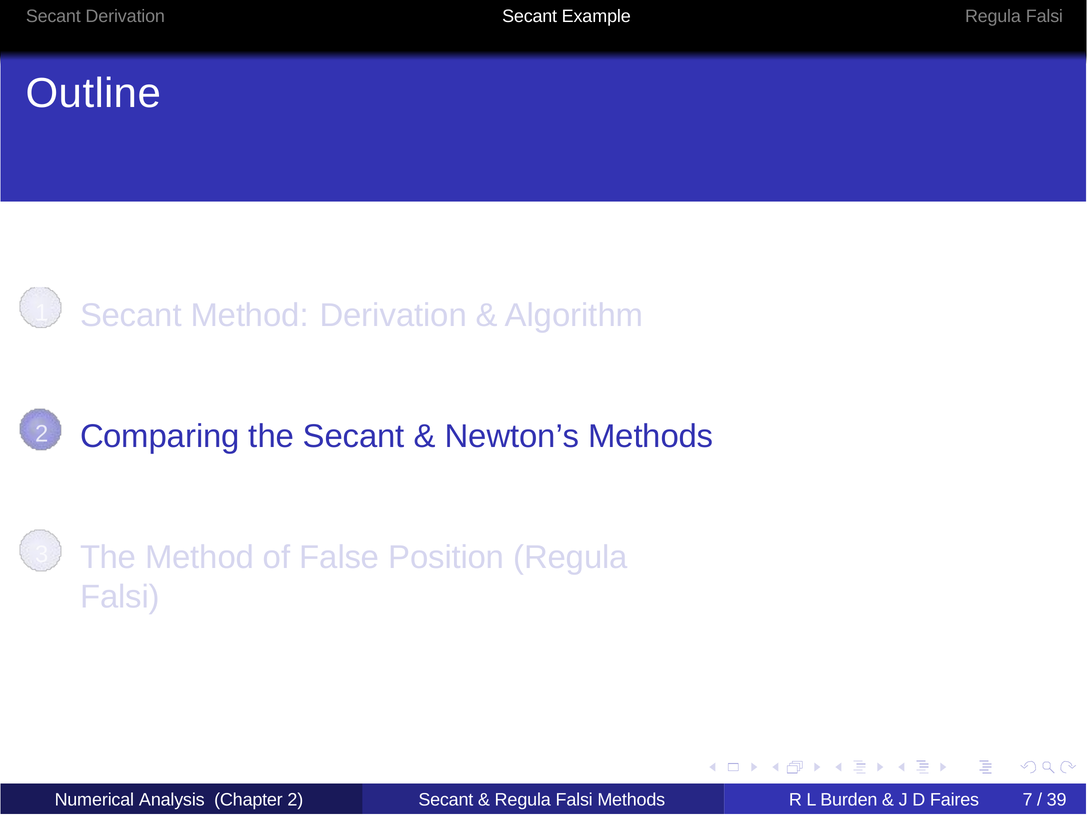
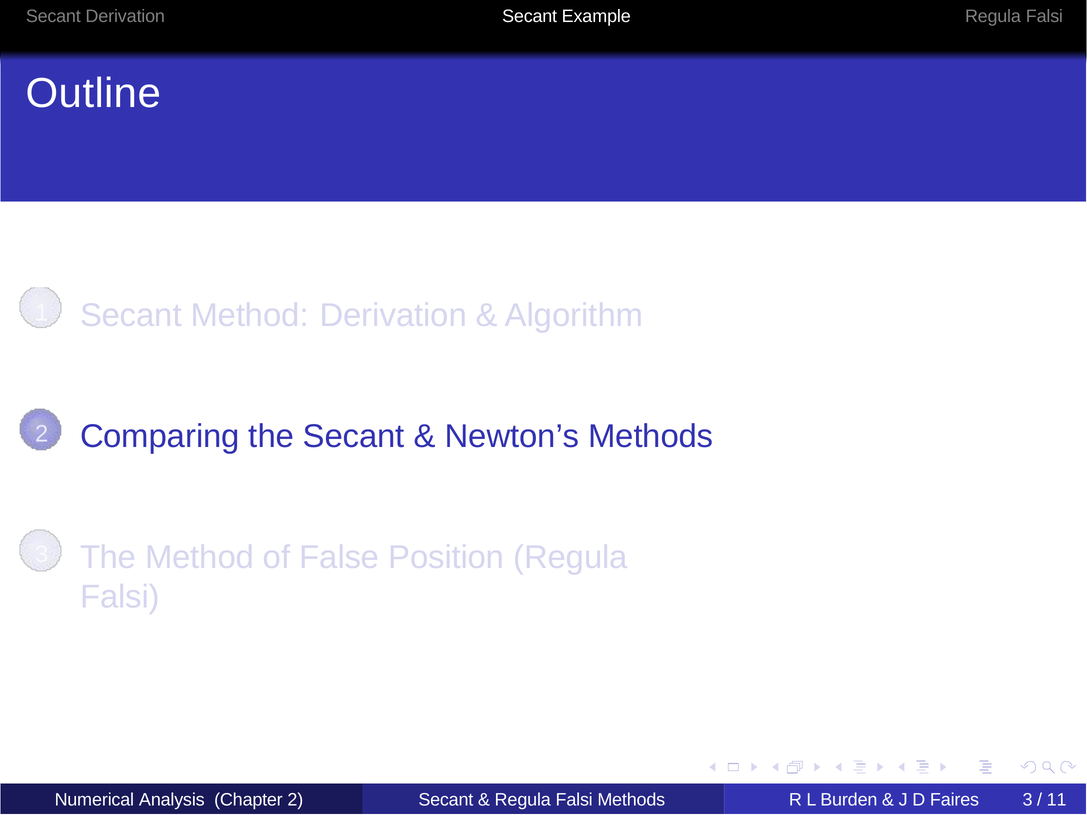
Faires 7: 7 -> 3 (1028, 800)
39: 39 -> 11 (1057, 800)
